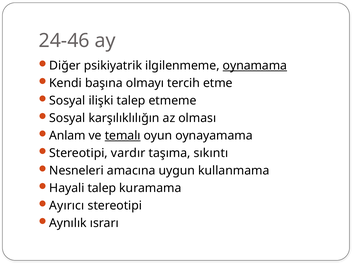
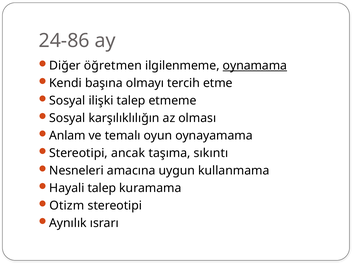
24-46: 24-46 -> 24-86 (64, 41)
psikiyatrik: psikiyatrik -> öğretmen (113, 66)
temalı underline: present -> none (123, 136)
vardır: vardır -> ancak (128, 153)
Ayırıcı: Ayırıcı -> Otizm (67, 206)
